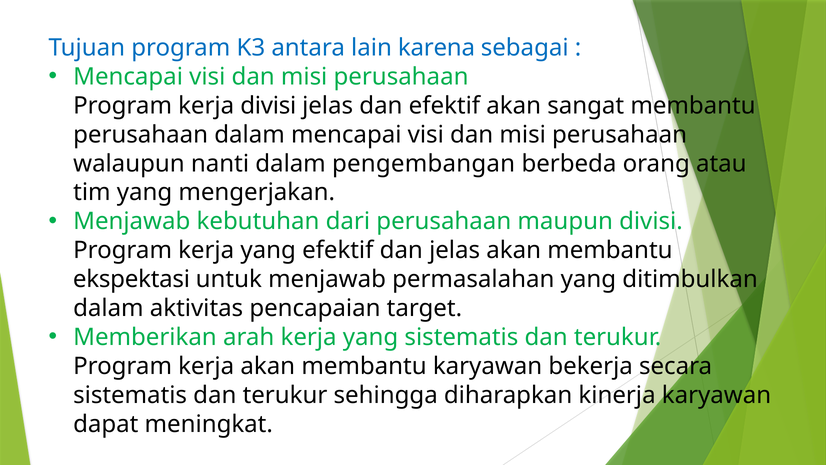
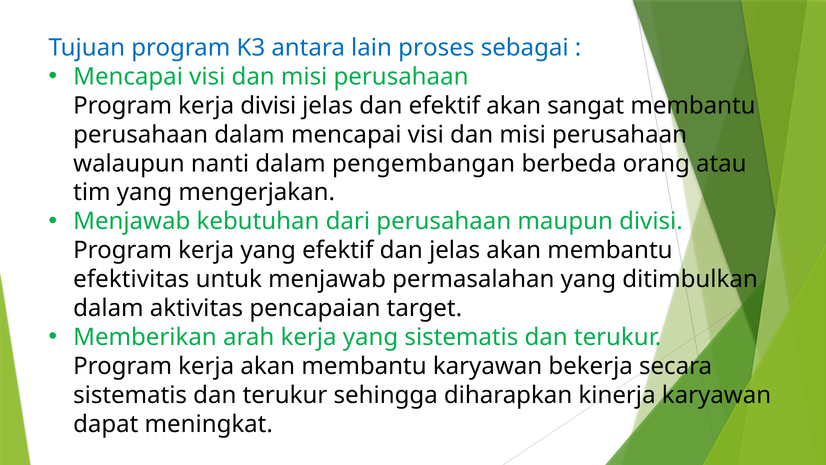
karena: karena -> proses (436, 48)
ekspektasi: ekspektasi -> efektivitas (131, 279)
